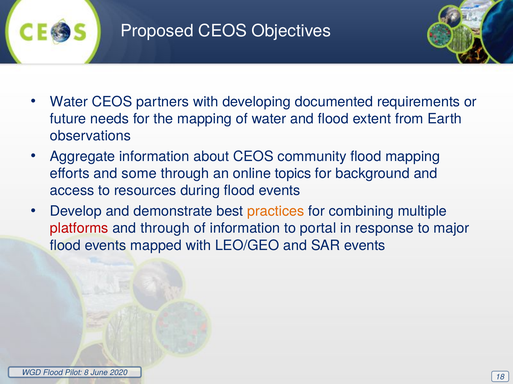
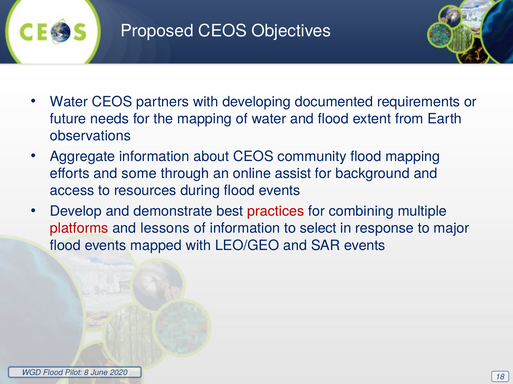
topics: topics -> assist (293, 174)
practices colour: orange -> red (276, 212)
and through: through -> lessons (165, 229)
portal: portal -> select (318, 229)
